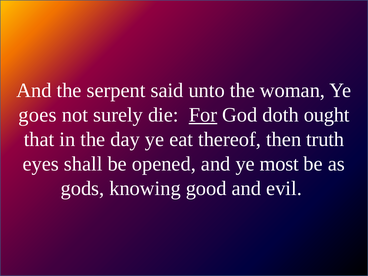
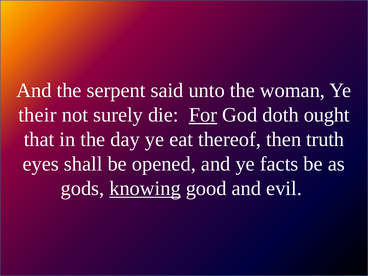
goes: goes -> their (37, 115)
most: most -> facts (279, 164)
knowing underline: none -> present (145, 188)
